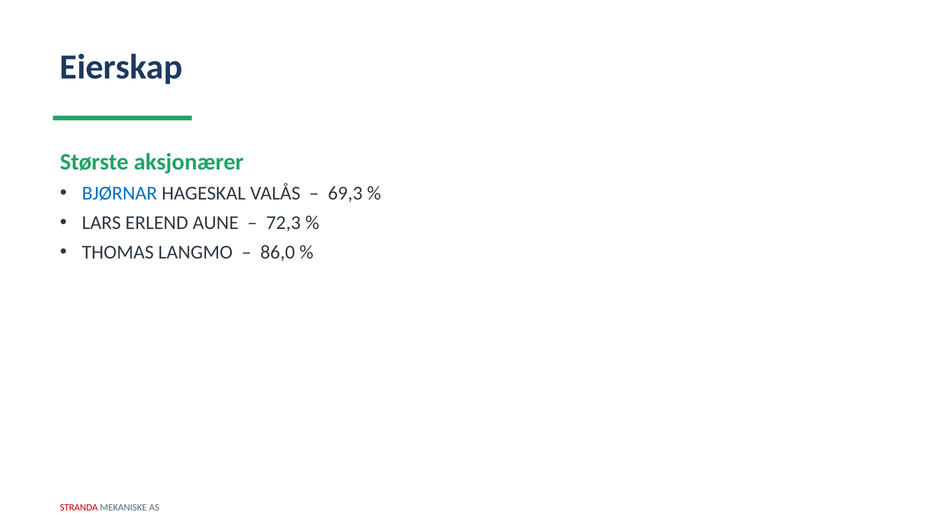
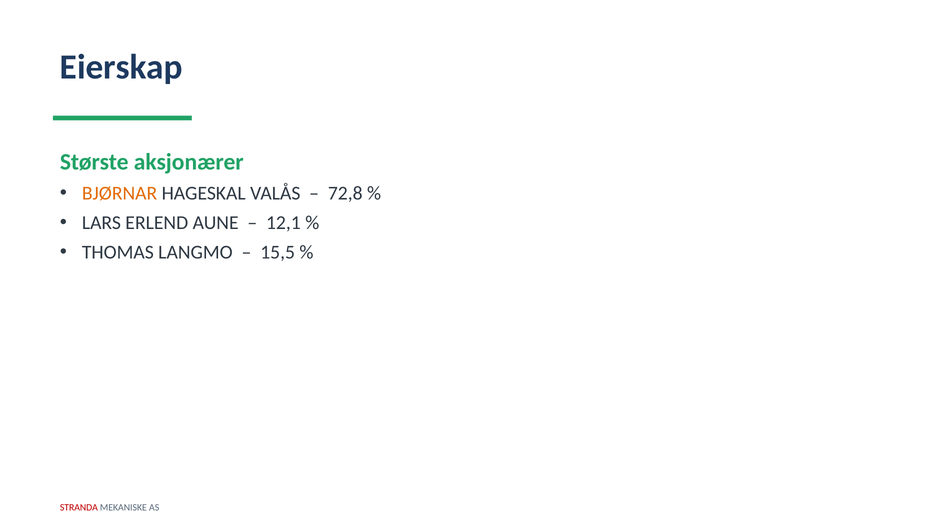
BJØRNAR colour: blue -> orange (120, 193)
69,3: 69,3 -> 72,8 (345, 193)
72,3: 72,3 -> 12,1 (283, 223)
86,0: 86,0 -> 15,5 (278, 252)
